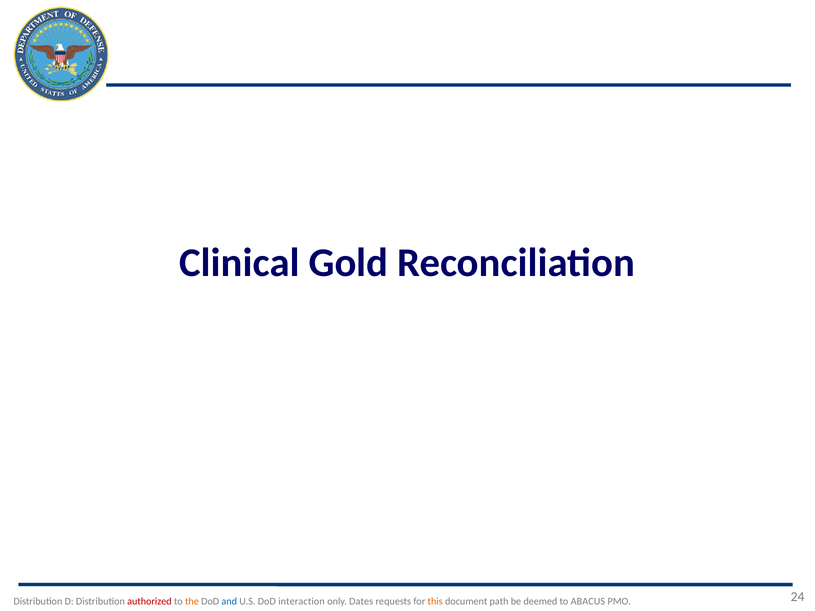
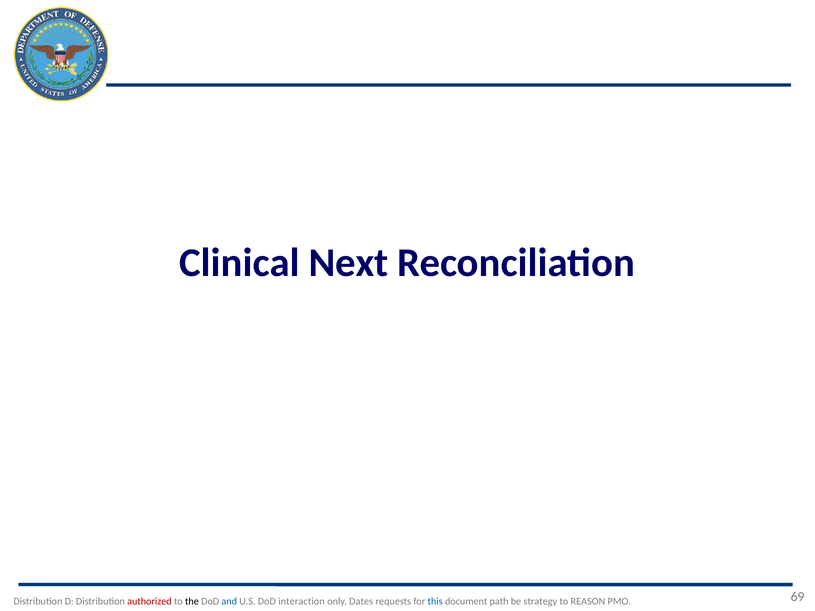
Gold: Gold -> Next (349, 263)
the colour: orange -> black (192, 602)
this colour: orange -> blue (435, 602)
deemed: deemed -> strategy (540, 602)
ABACUS: ABACUS -> REASON (588, 602)
24: 24 -> 69 (798, 597)
